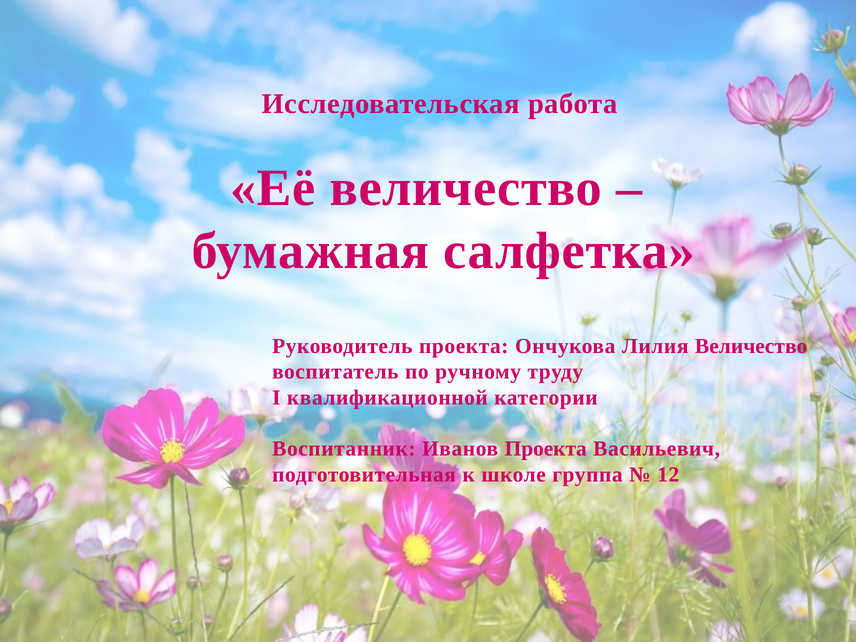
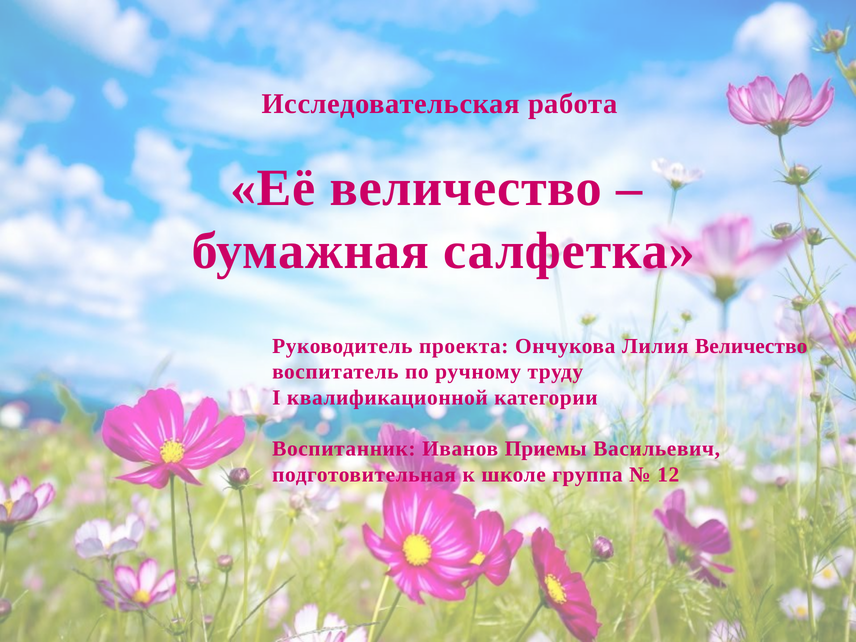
Иванов Проекта: Проекта -> Приемы (546, 449)
